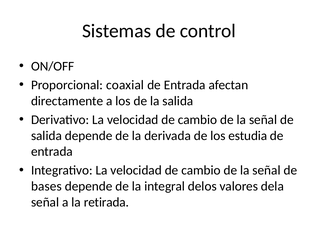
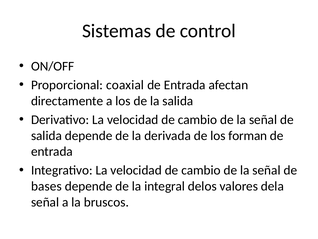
estudia: estudia -> forman (248, 135)
retirada: retirada -> bruscos (106, 202)
